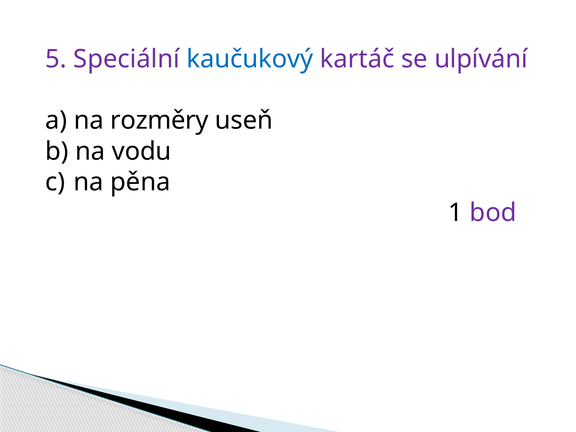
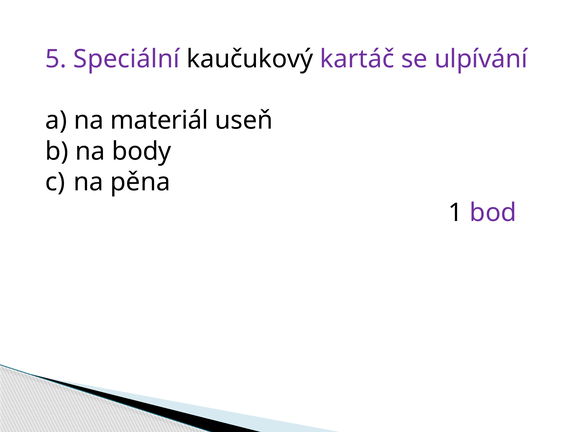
kaučukový colour: blue -> black (250, 59)
rozměry: rozměry -> materiál (159, 121)
vodu: vodu -> body (142, 151)
